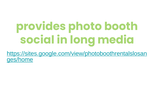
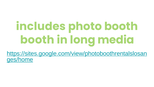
provides: provides -> includes (41, 26)
social: social -> booth (37, 40)
